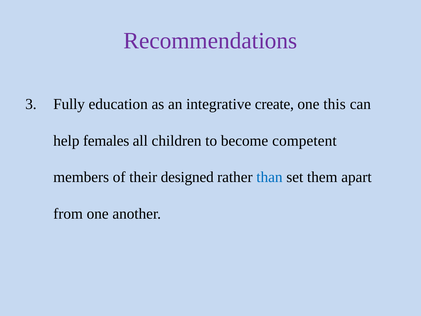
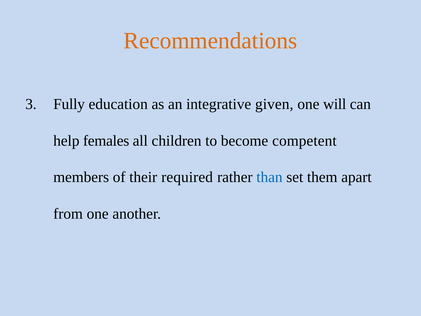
Recommendations colour: purple -> orange (210, 41)
create: create -> given (274, 104)
this: this -> will (335, 104)
designed: designed -> required (187, 177)
